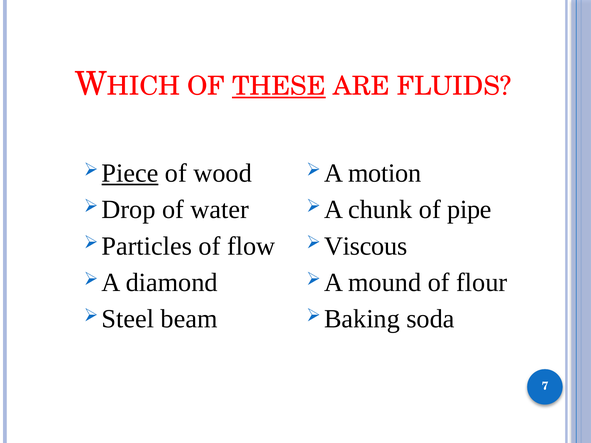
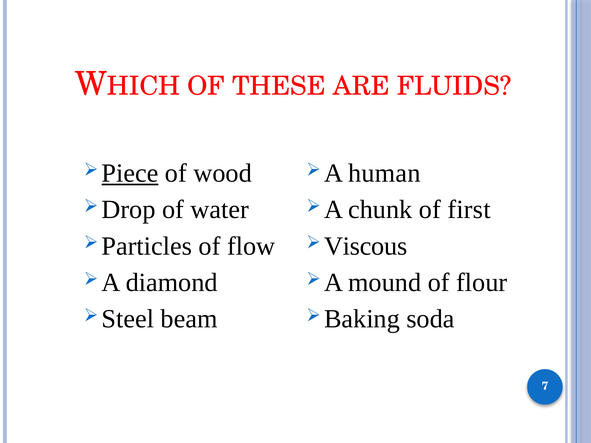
THESE underline: present -> none (279, 86)
motion: motion -> human (384, 173)
pipe: pipe -> first (469, 210)
